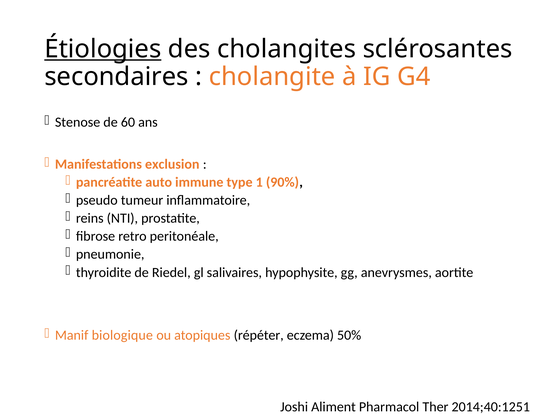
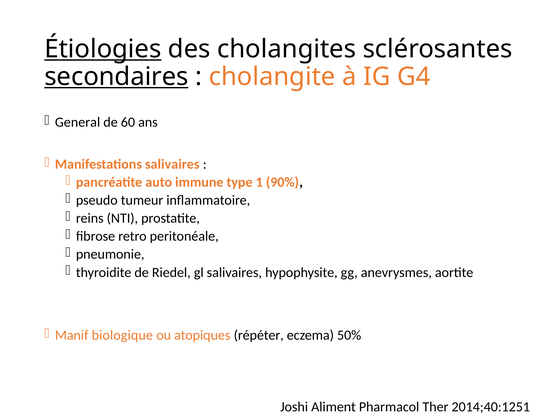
secondaires underline: none -> present (116, 77)
Stenose: Stenose -> General (78, 122)
Manifestations exclusion: exclusion -> salivaires (172, 164)
